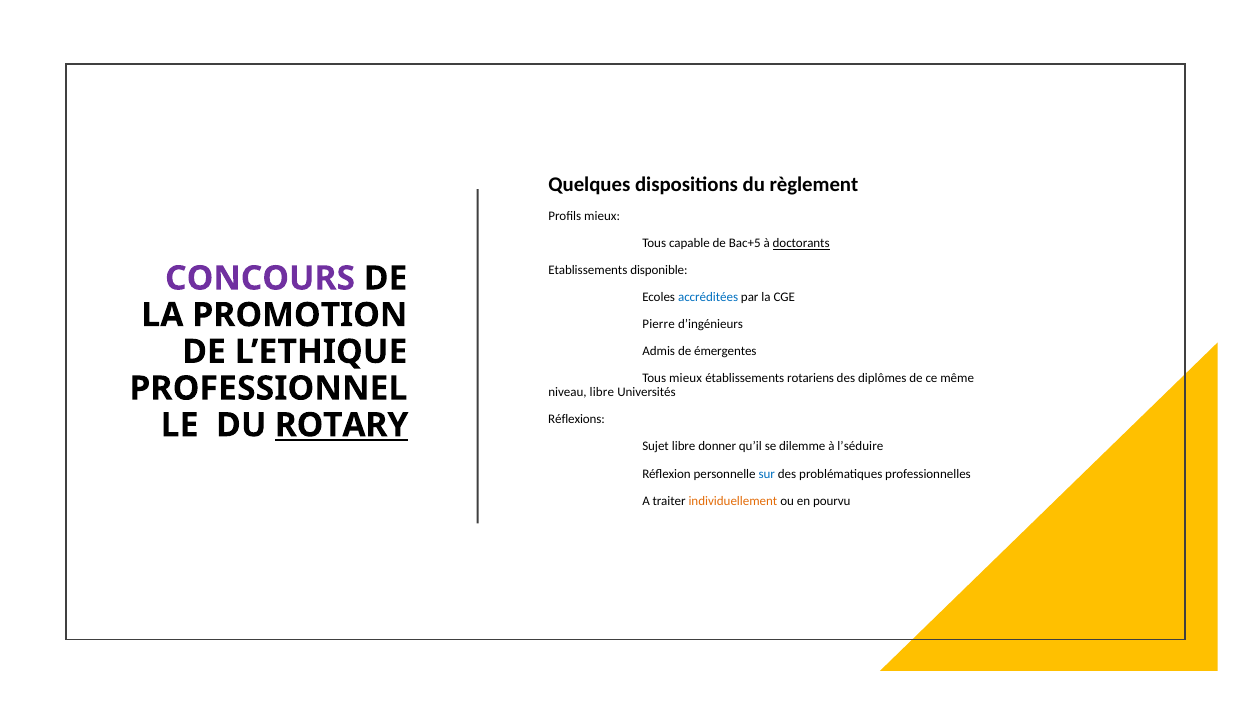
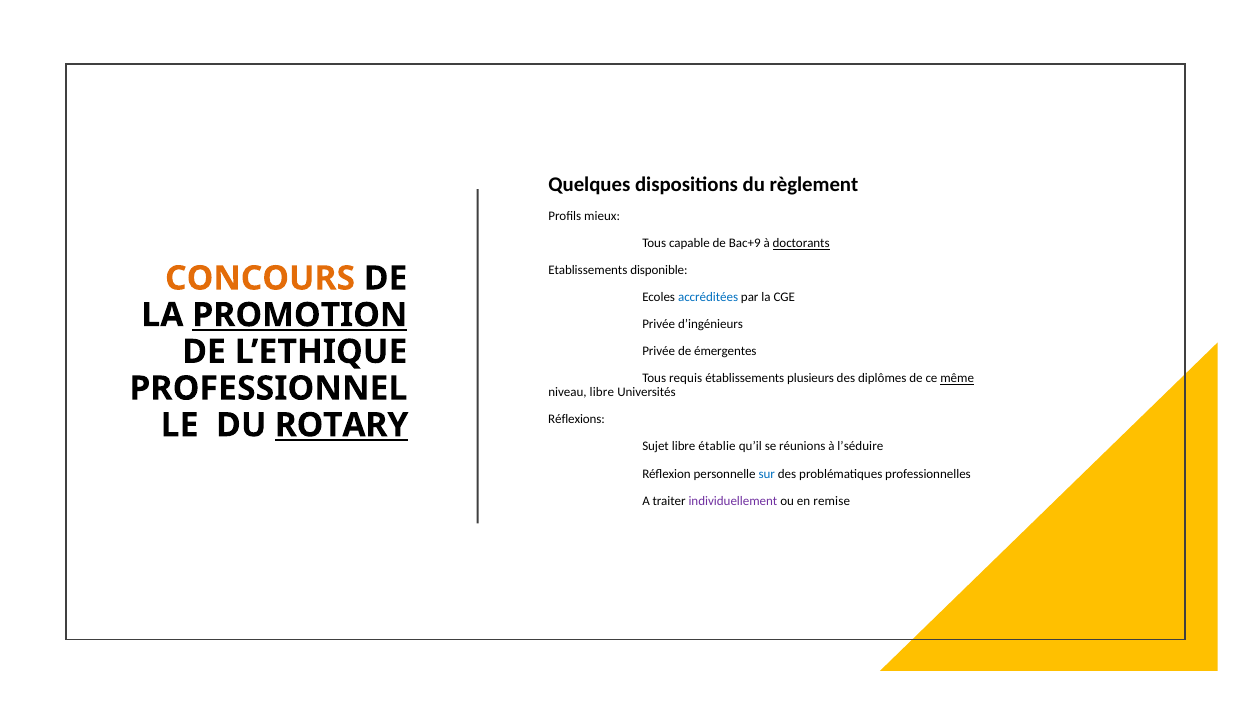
Bac+5: Bac+5 -> Bac+9 (745, 243)
CONCOURS colour: purple -> orange (260, 278)
PROMOTION underline: none -> present (300, 315)
Pierre: Pierre -> Privée (659, 324)
Admis: Admis -> Privée (659, 351)
Tous mieux: mieux -> requis (686, 378)
rotariens: rotariens -> plusieurs (811, 378)
même underline: none -> present (957, 378)
donner: donner -> établie (717, 446)
dilemme: dilemme -> réunions (802, 446)
individuellement colour: orange -> purple (733, 501)
pourvu: pourvu -> remise (832, 501)
